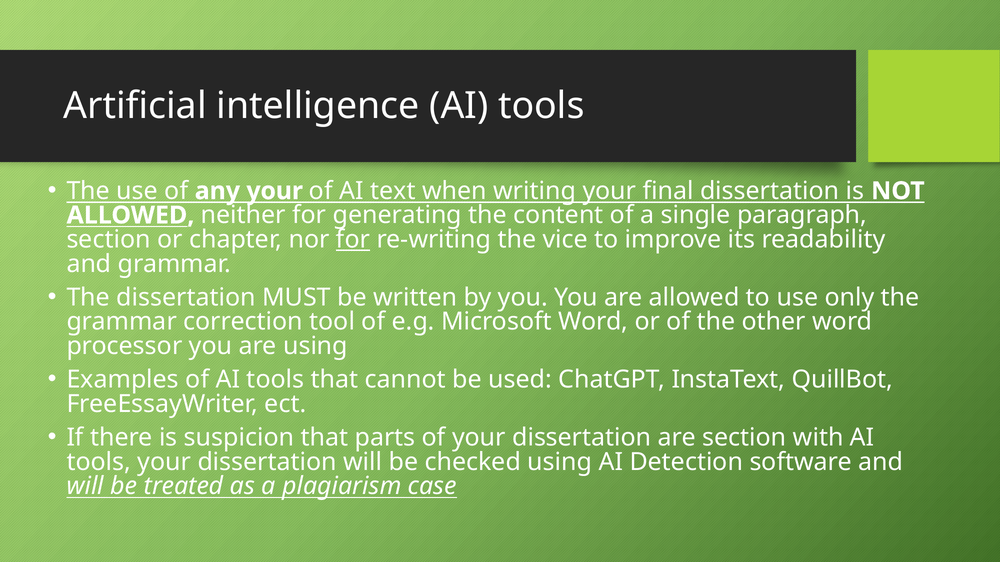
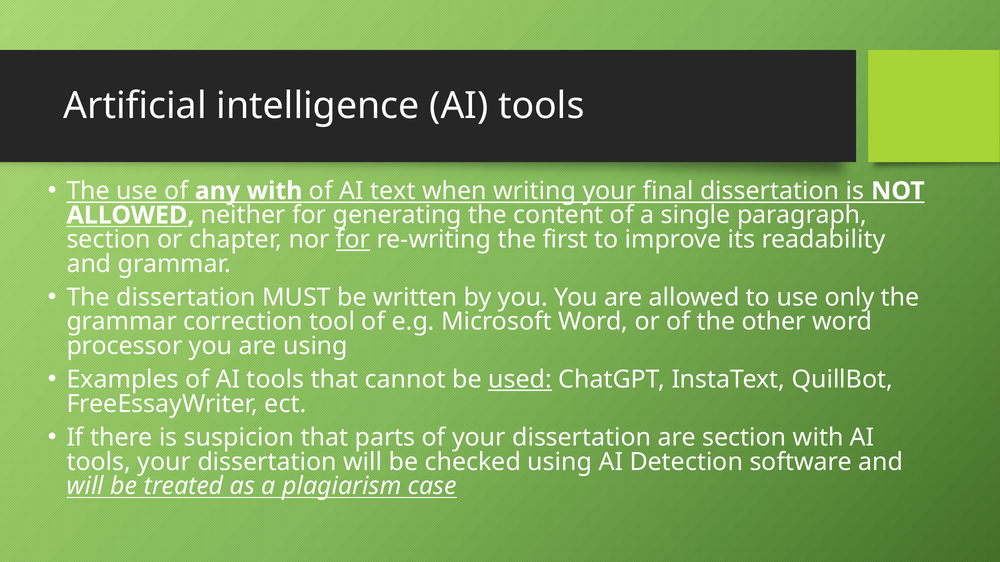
any your: your -> with (275, 191)
vice: vice -> first (565, 240)
used underline: none -> present (520, 380)
